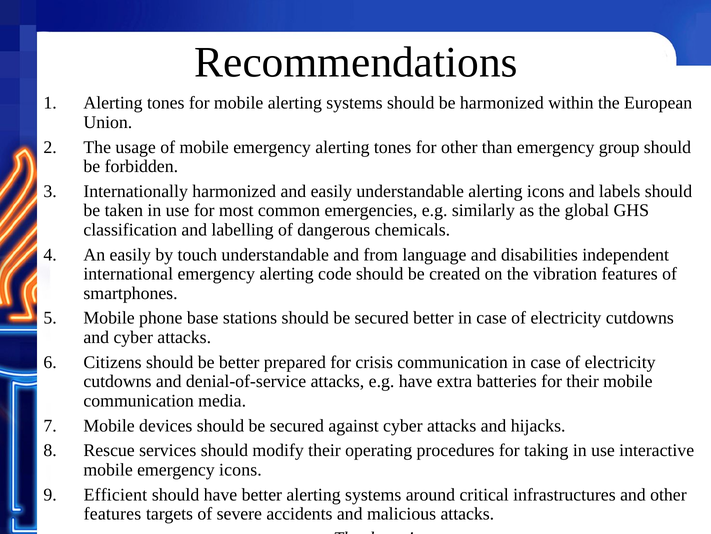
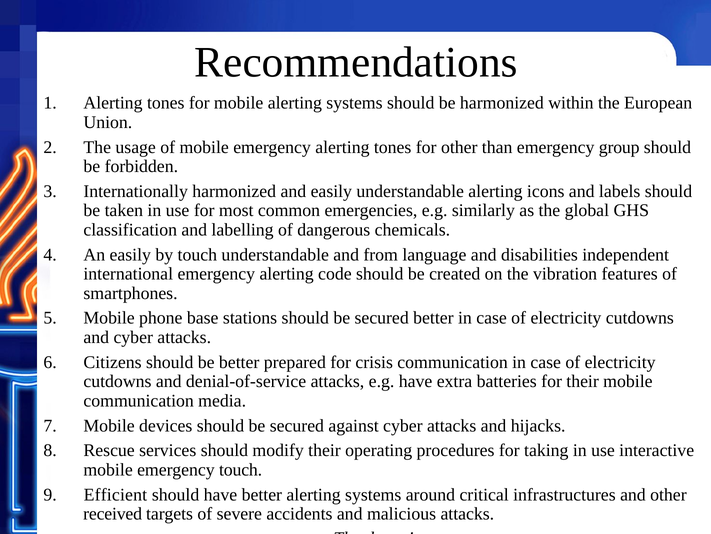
emergency icons: icons -> touch (241, 469)
features: features -> received (113, 513)
